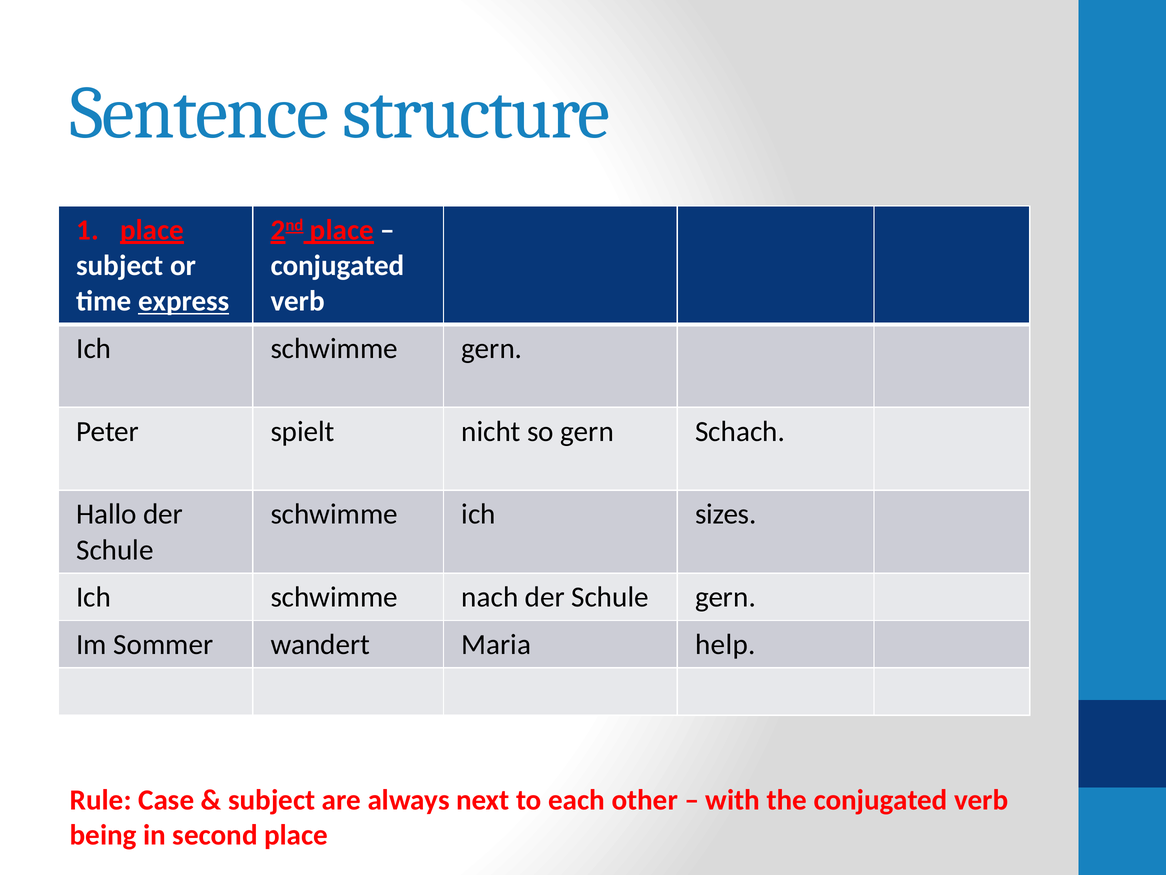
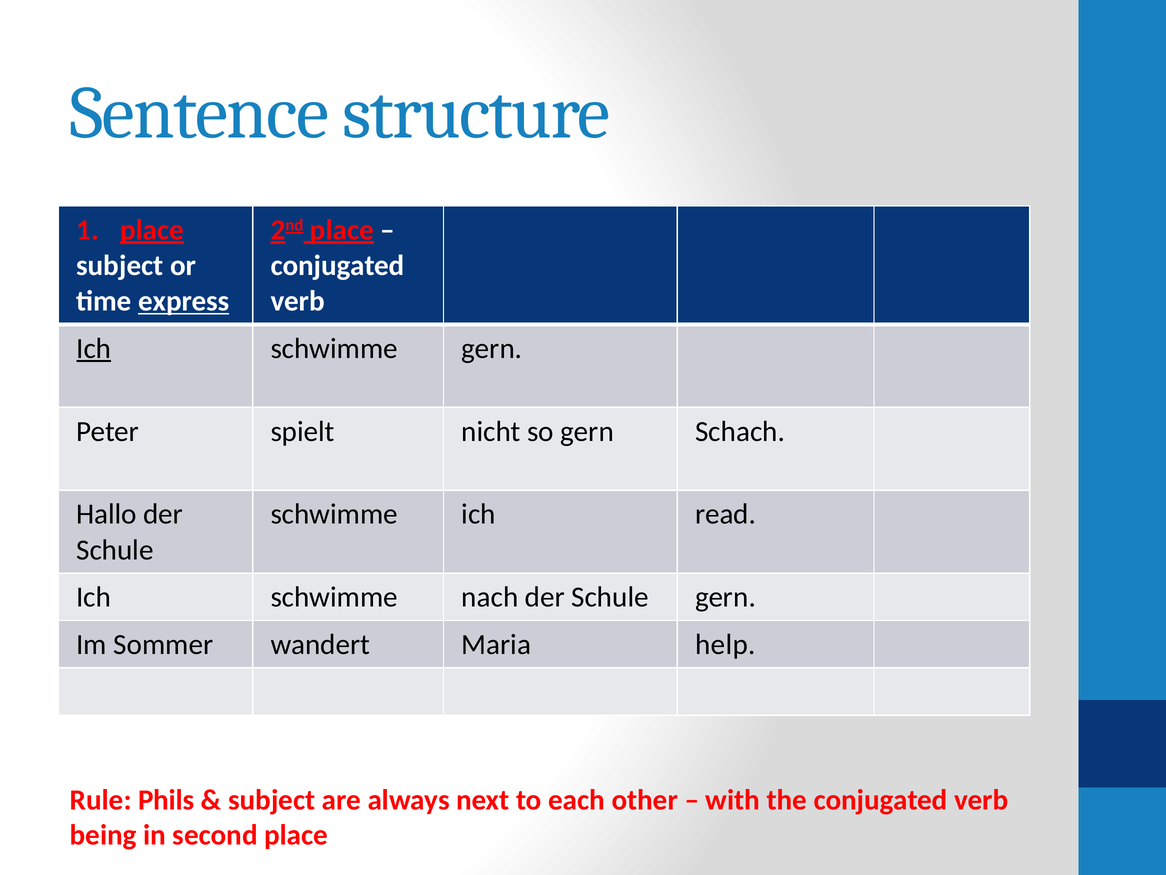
Ich underline: none -> present (94, 348)
sizes: sizes -> read (726, 514)
Case: Case -> Phils (166, 800)
